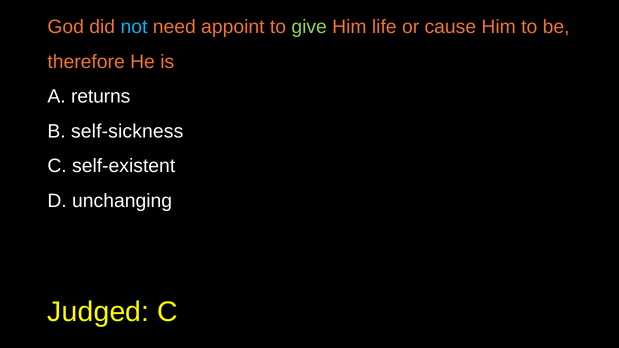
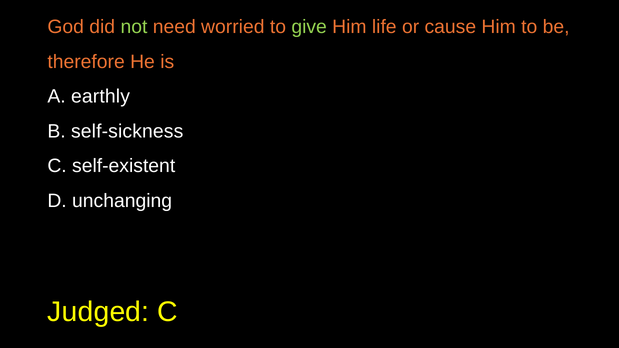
not colour: light blue -> light green (134, 27)
appoint: appoint -> worried (233, 27)
returns: returns -> earthly (101, 97)
